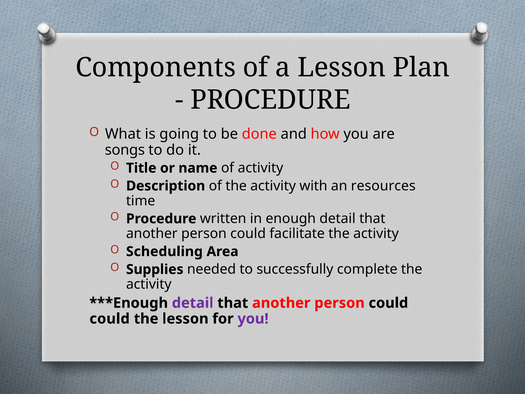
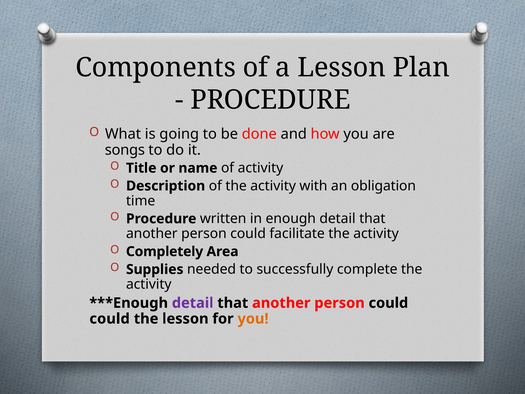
resources: resources -> obligation (383, 186)
Scheduling: Scheduling -> Completely (165, 251)
you colour: purple -> orange (253, 319)
